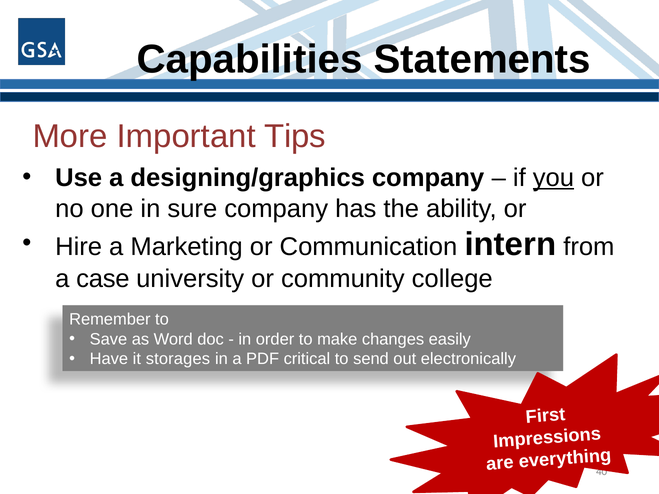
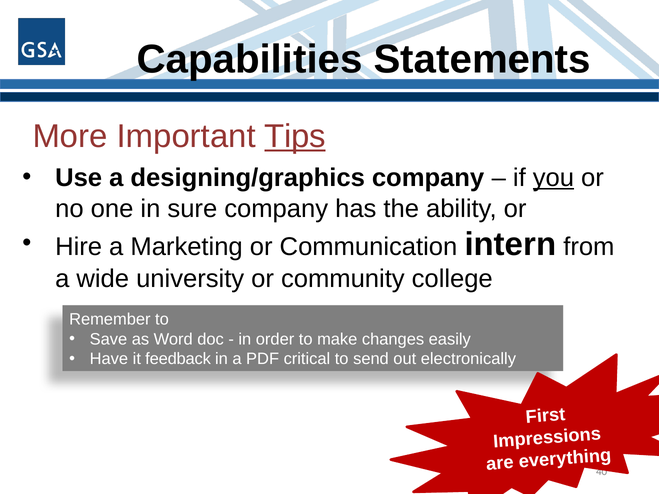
Tips underline: none -> present (295, 136)
case: case -> wide (103, 279)
storages: storages -> feedback (178, 359)
